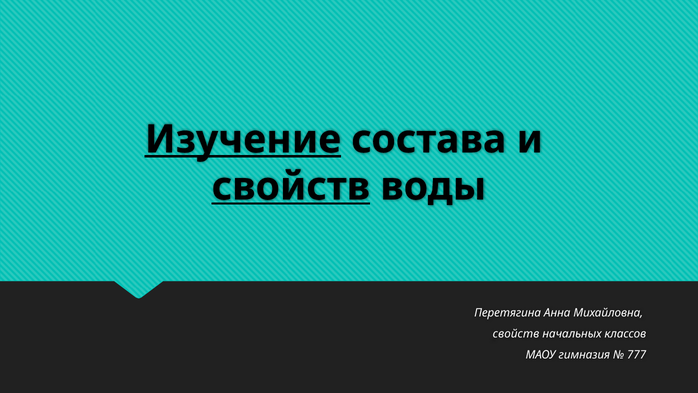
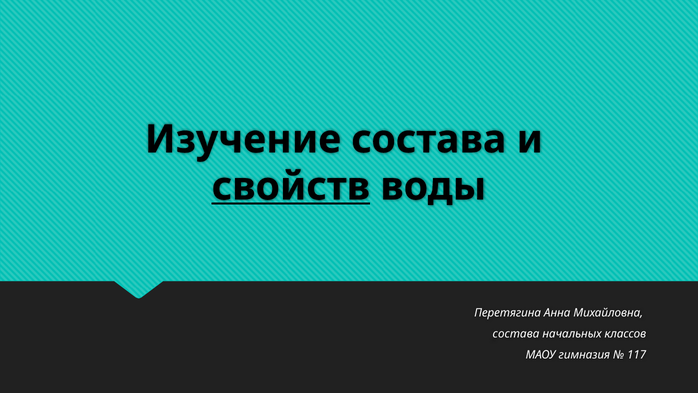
Изучение underline: present -> none (243, 139)
свойств: свойств -> состава (516, 334)
777: 777 -> 117 (637, 355)
